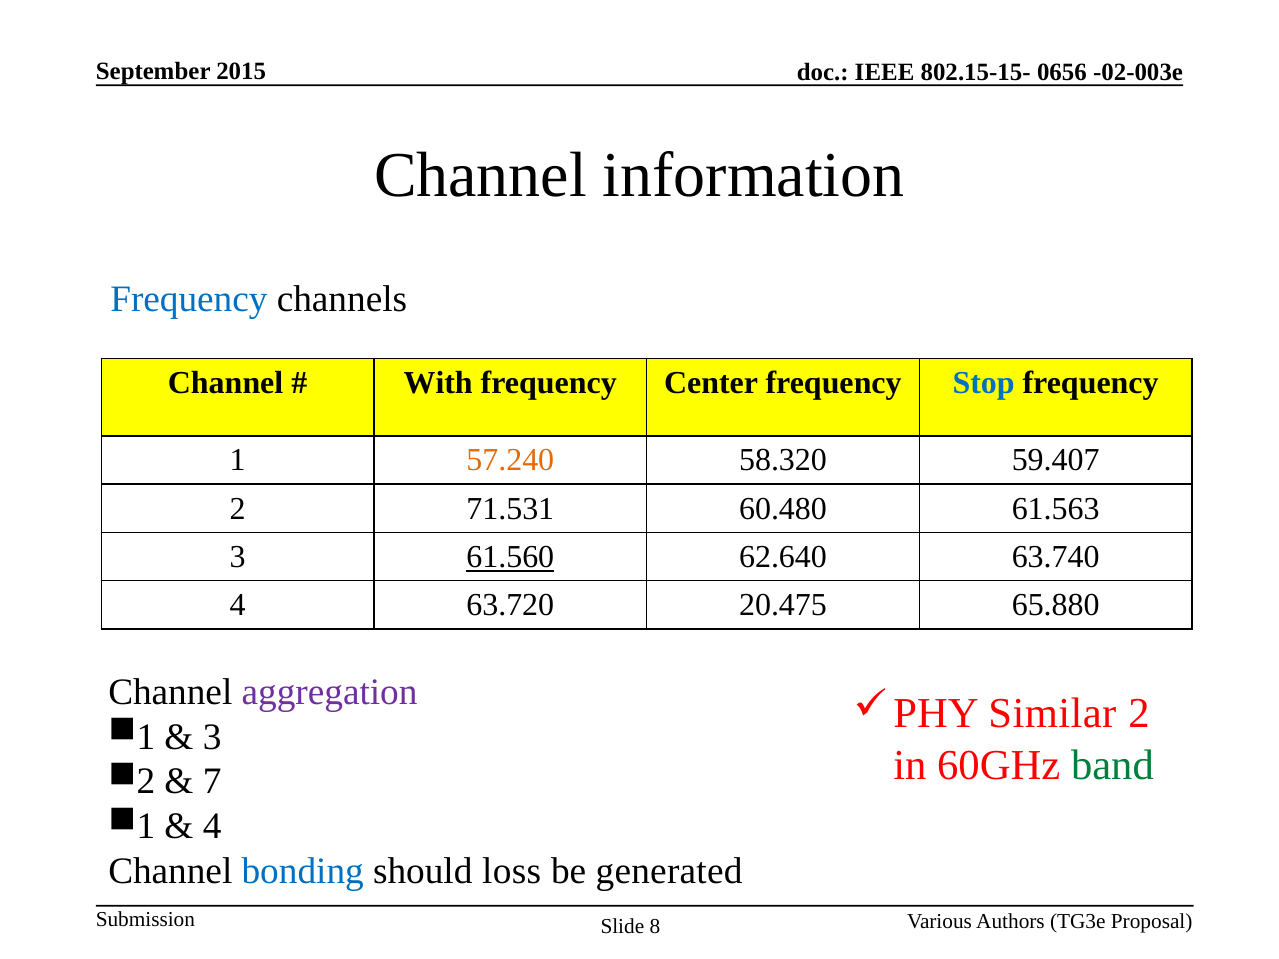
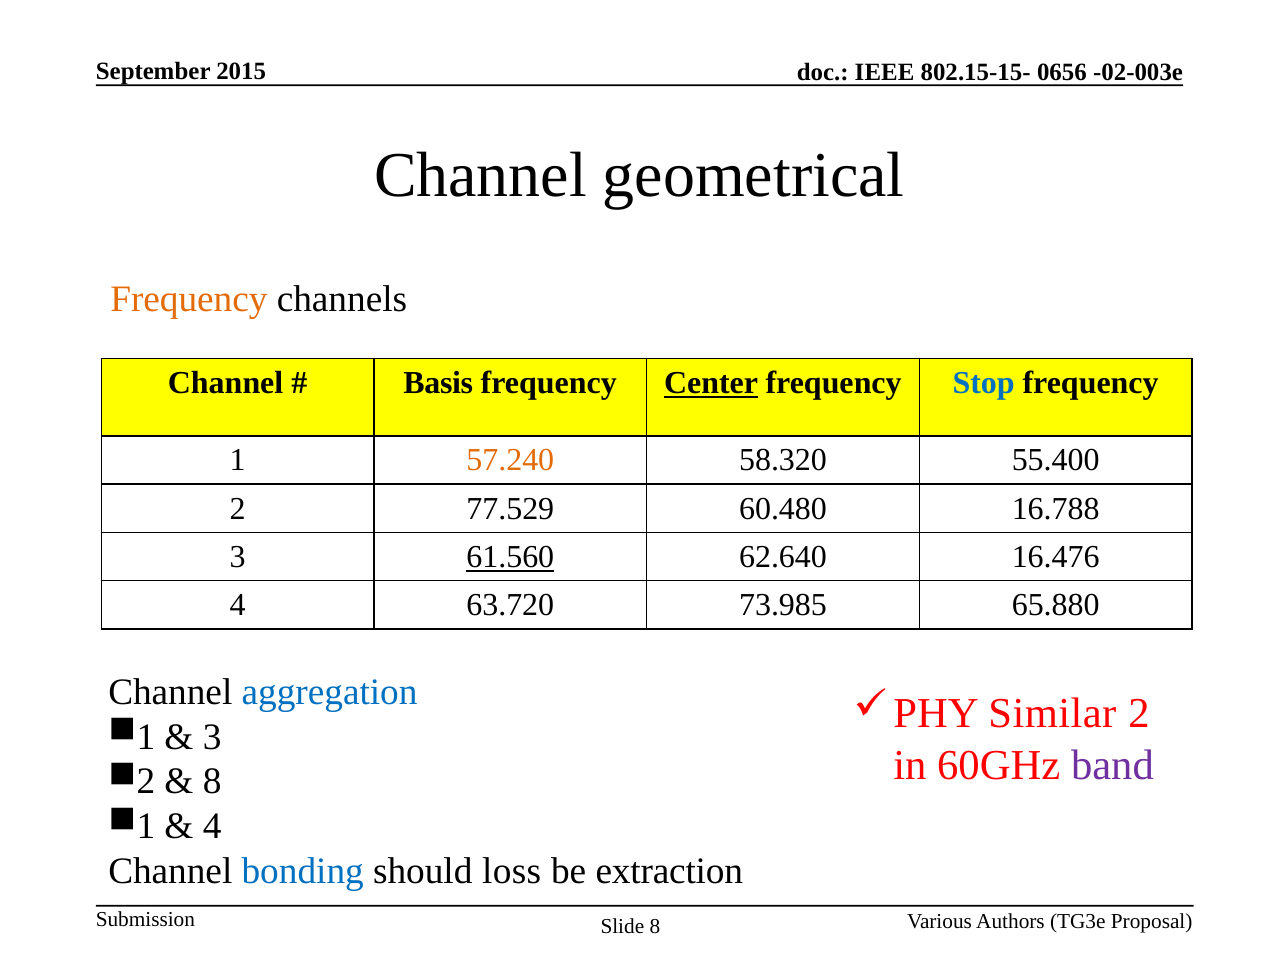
information: information -> geometrical (754, 175)
Frequency colour: blue -> orange (189, 299)
With: With -> Basis (438, 383)
Center underline: none -> present (711, 383)
59.407: 59.407 -> 55.400 (1056, 460)
71.531: 71.531 -> 77.529 (510, 509)
61.563: 61.563 -> 16.788 (1056, 509)
63.740: 63.740 -> 16.476 (1056, 557)
20.475: 20.475 -> 73.985 (783, 605)
aggregation colour: purple -> blue (330, 692)
band colour: green -> purple (1112, 765)
7: 7 -> 8 (212, 782)
generated: generated -> extraction (669, 871)
